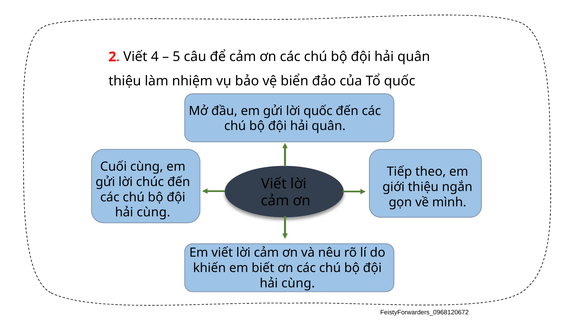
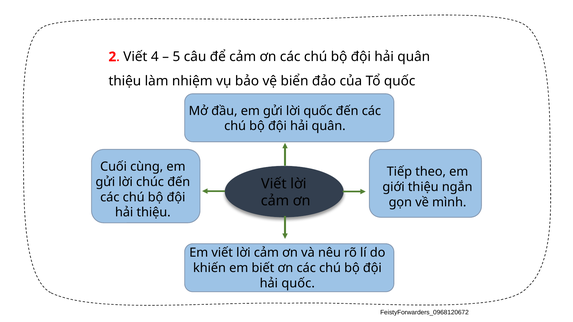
cùng: cùng -> thiệu (154, 213)
cùng: cùng -> quốc (298, 283)
